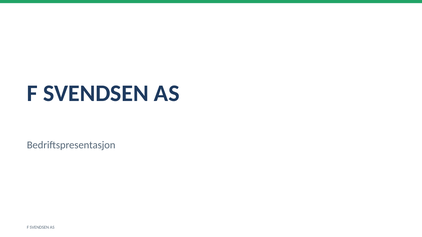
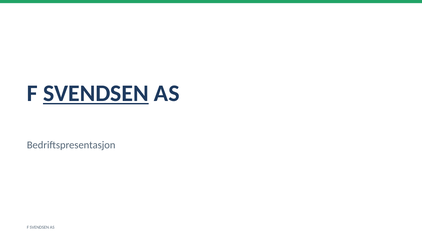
SVENDSEN underline: none -> present (96, 94)
